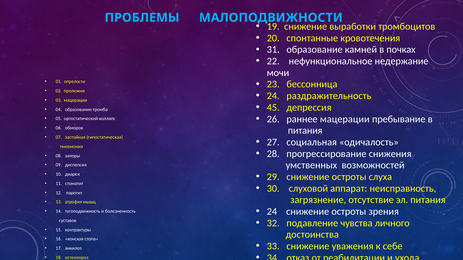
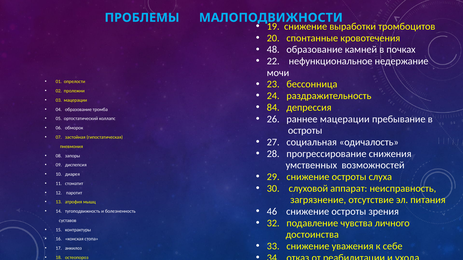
31: 31 -> 48 (273, 50)
45: 45 -> 84 (273, 108)
питания: питания -> остроты (305, 131)
24: 24 -> 46 (272, 212)
